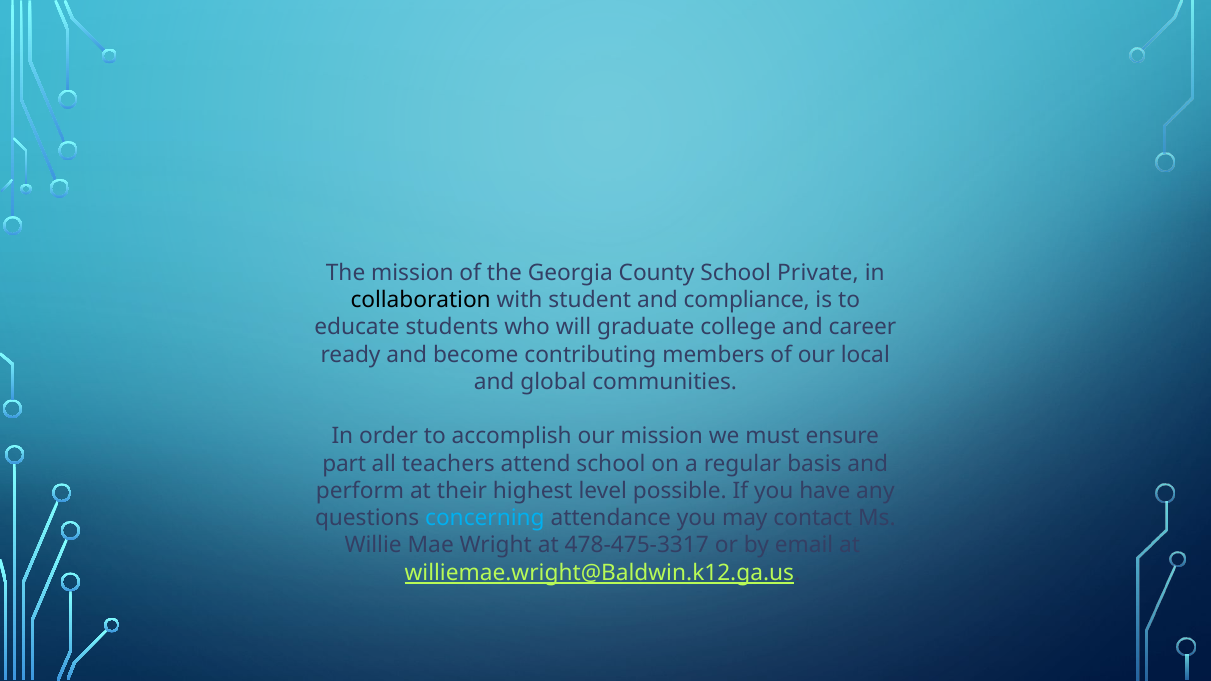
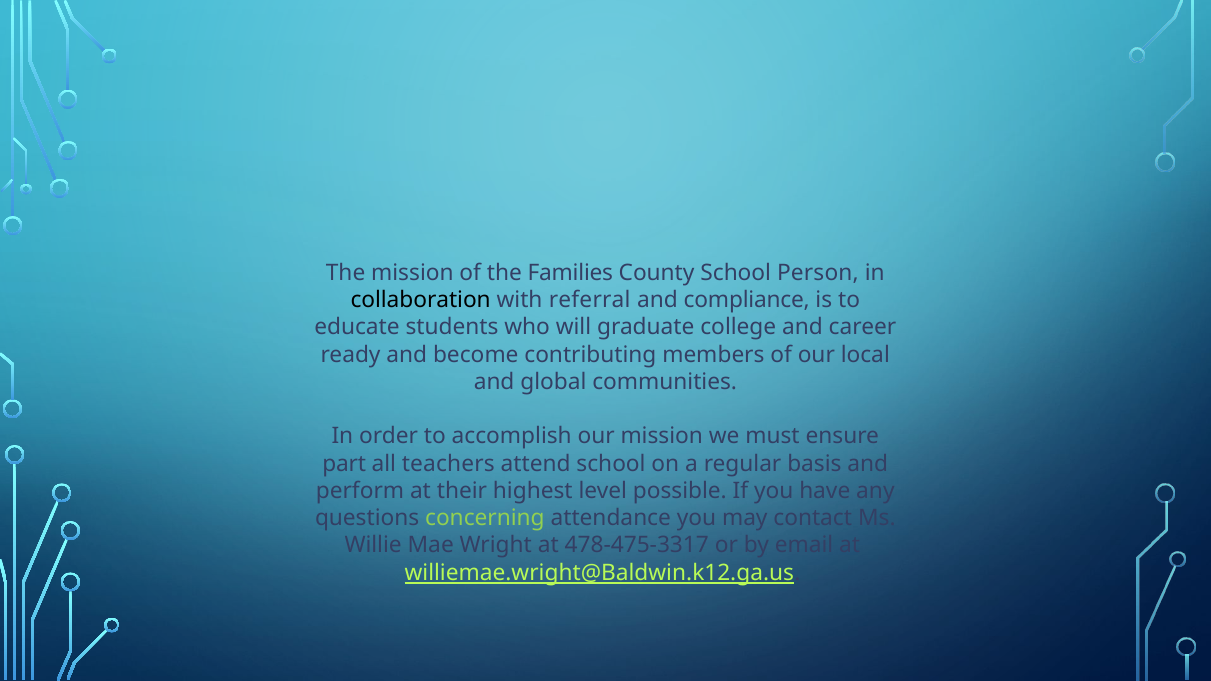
Georgia: Georgia -> Families (570, 273)
Private: Private -> Person (818, 273)
student: student -> referral (590, 300)
concerning colour: light blue -> light green (485, 518)
